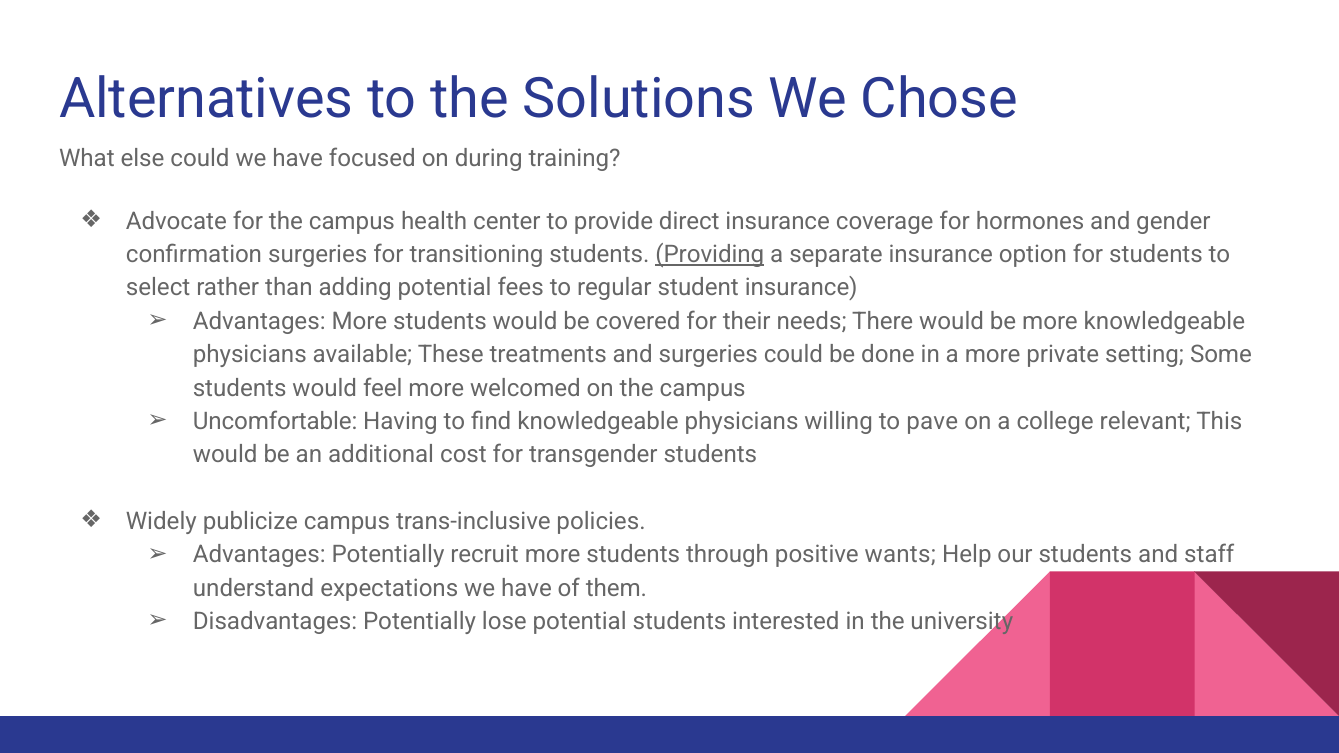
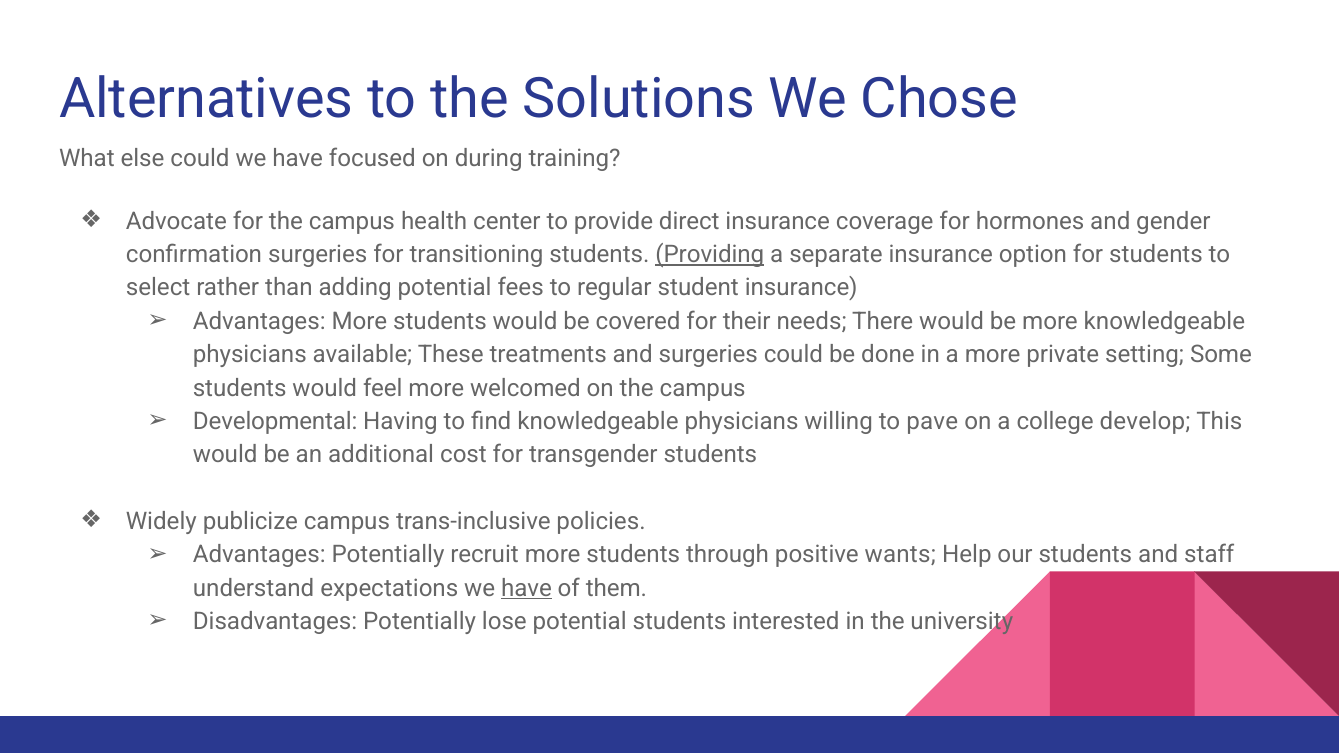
Uncomfortable: Uncomfortable -> Developmental (275, 422)
relevant: relevant -> develop (1145, 422)
have underline: none -> present (526, 588)
